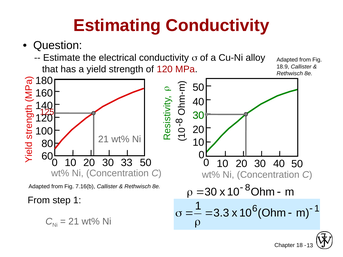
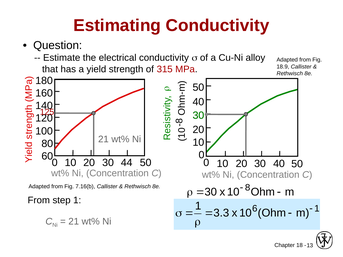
of 120: 120 -> 315 (165, 69)
33: 33 -> 44 (127, 163)
